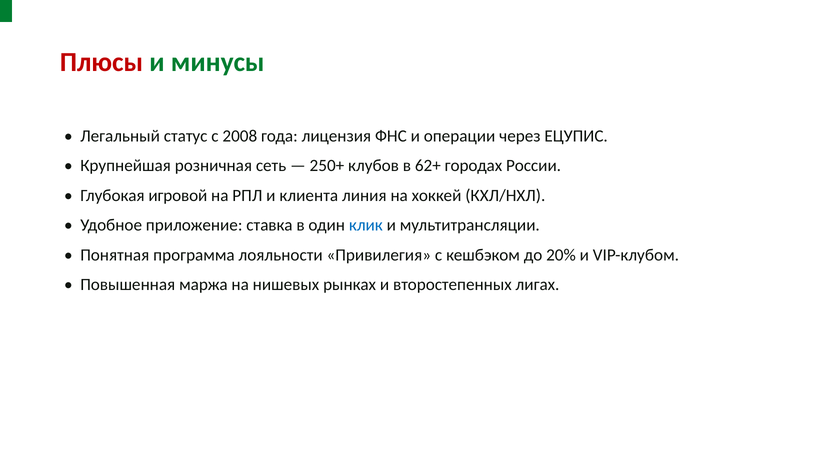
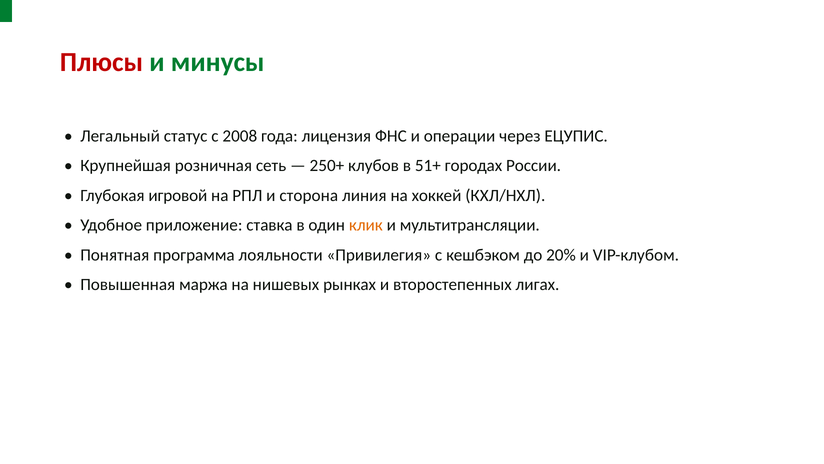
62+: 62+ -> 51+ (428, 165)
клиента: клиента -> сторона (309, 195)
клик colour: blue -> orange (366, 225)
